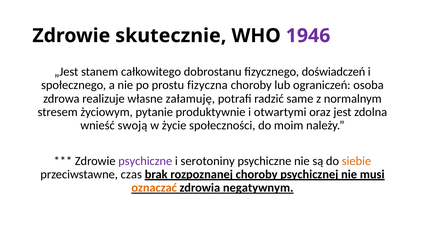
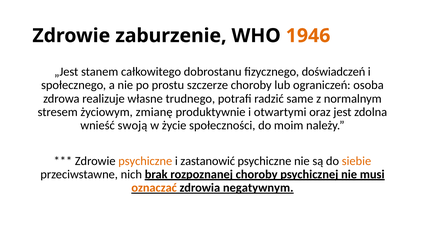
skutecznie: skutecznie -> zaburzenie (171, 36)
1946 colour: purple -> orange (308, 36)
fizyczna: fizyczna -> szczerze (207, 85)
załamuję: załamuję -> trudnego (190, 99)
pytanie: pytanie -> zmianę (154, 112)
psychiczne colour: purple -> orange (145, 161)
serotoniny: serotoniny -> zastanowić (208, 161)
czas: czas -> nich (131, 174)
